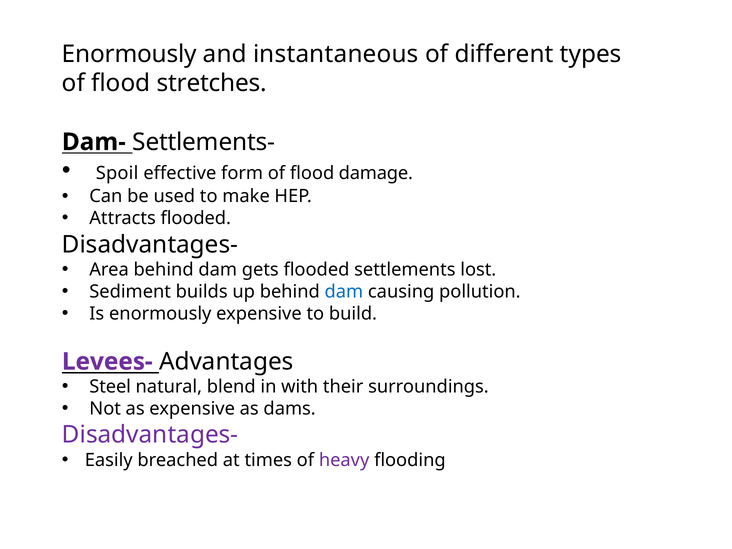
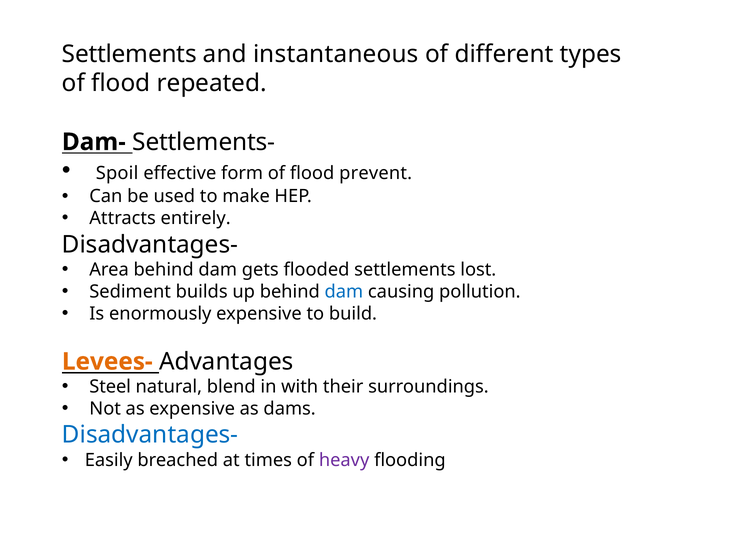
Enormously: Enormously -> Settlements (129, 54)
stretches: stretches -> repeated (212, 83)
damage: damage -> prevent (376, 173)
Attracts flooded: flooded -> entirely (196, 218)
Levees- colour: purple -> orange (107, 362)
Disadvantages- colour: purple -> blue (150, 435)
